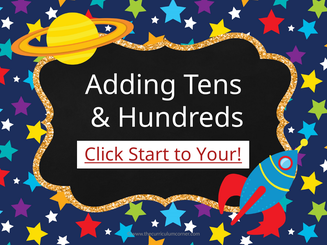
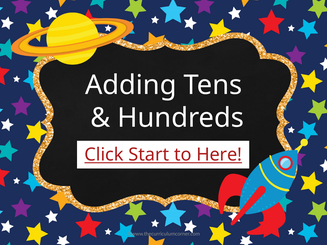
Your: Your -> Here (219, 155)
